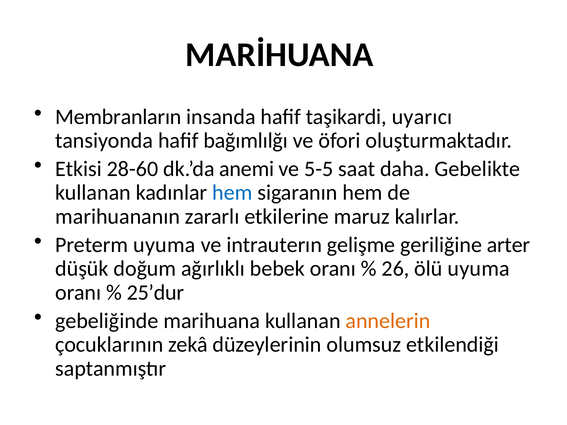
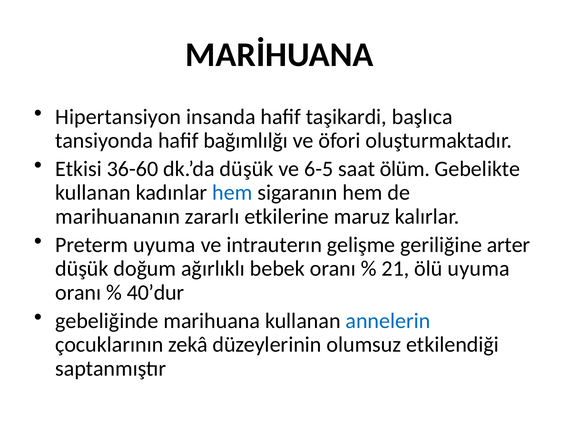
Membranların: Membranların -> Hipertansiyon (118, 117)
uyarıcı: uyarıcı -> başlıca (422, 117)
28-60: 28-60 -> 36-60 (132, 169)
dk.’da anemi: anemi -> düşük (247, 169)
5-5: 5-5 -> 6-5 (319, 169)
daha: daha -> ölüm (405, 169)
26: 26 -> 21 (395, 269)
25’dur: 25’dur -> 40’dur (156, 293)
annelerin colour: orange -> blue (388, 321)
